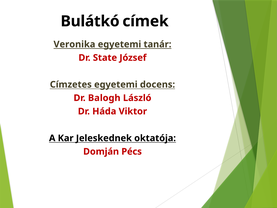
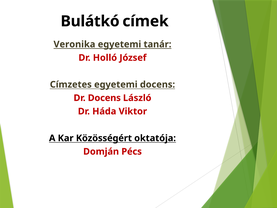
State: State -> Holló (105, 58)
Dr Balogh: Balogh -> Docens (104, 98)
Jeleskednek: Jeleskednek -> Közösségért (104, 138)
